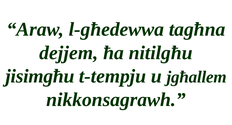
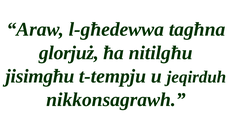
dejjem: dejjem -> glorjuż (69, 53)
jgħallem: jgħallem -> jeqirduh (197, 77)
